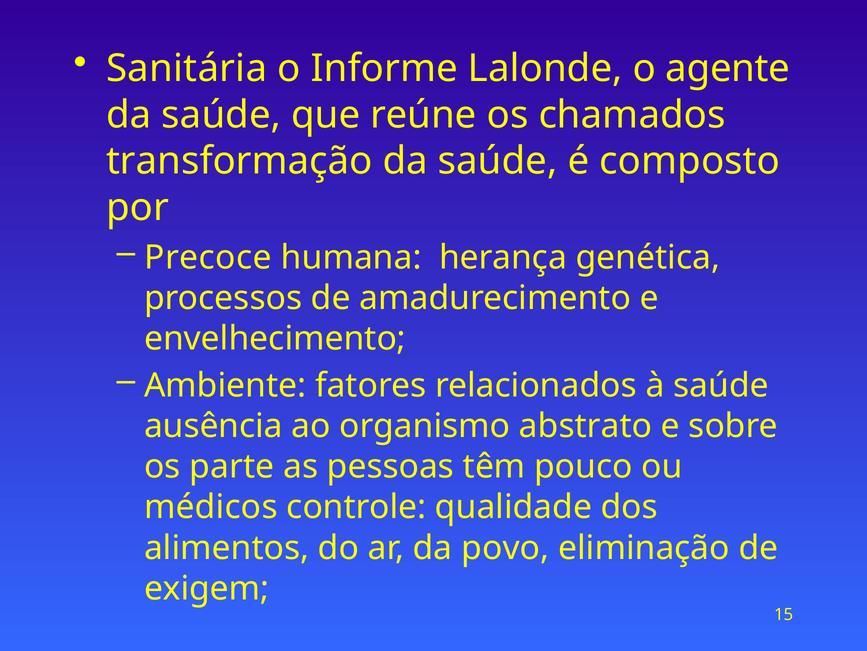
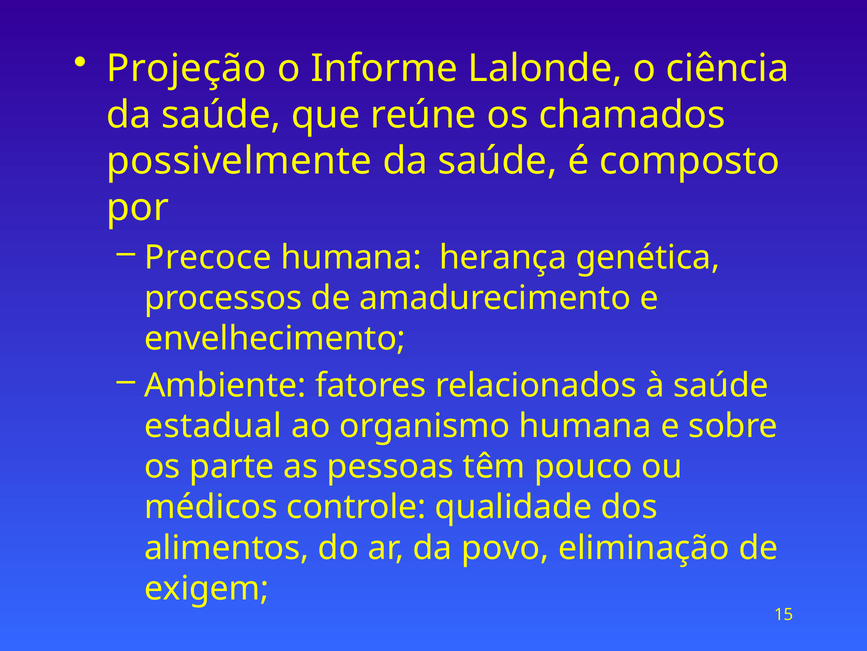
Sanitária: Sanitária -> Projeção (187, 69)
agente: agente -> ciência (728, 69)
transformação: transformação -> possivelmente (239, 161)
ausência: ausência -> estadual (213, 426)
organismo abstrato: abstrato -> humana (585, 426)
